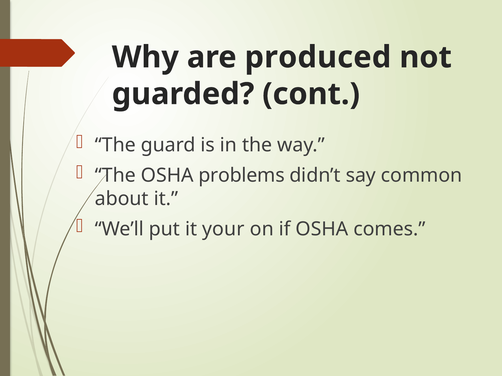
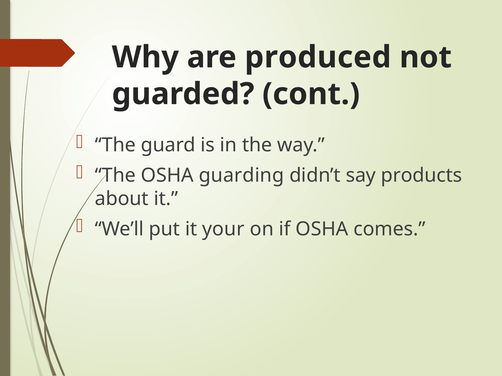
problems: problems -> guarding (241, 176)
common: common -> products (422, 176)
